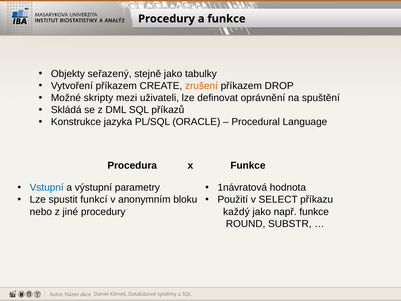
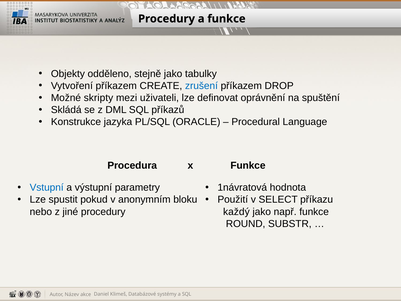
seřazený: seřazený -> odděleno (110, 74)
zrušení colour: orange -> blue (201, 86)
funkcí: funkcí -> pokud (94, 199)
